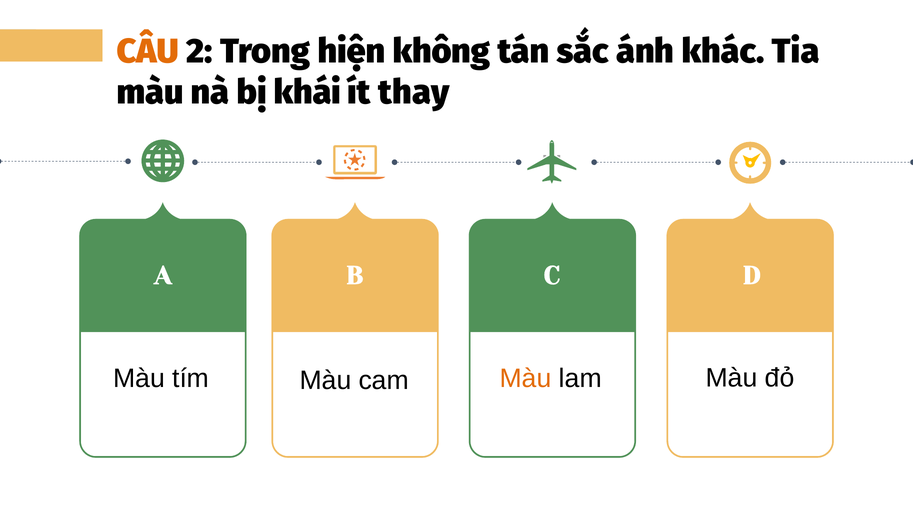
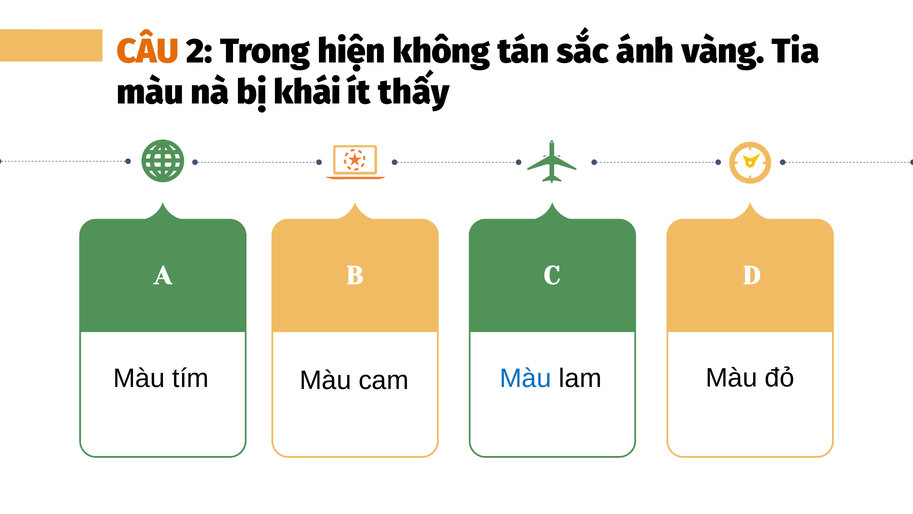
khác: khác -> vàng (723, 51)
thay: thay -> thấy (414, 92)
Màu colour: orange -> blue (526, 378)
